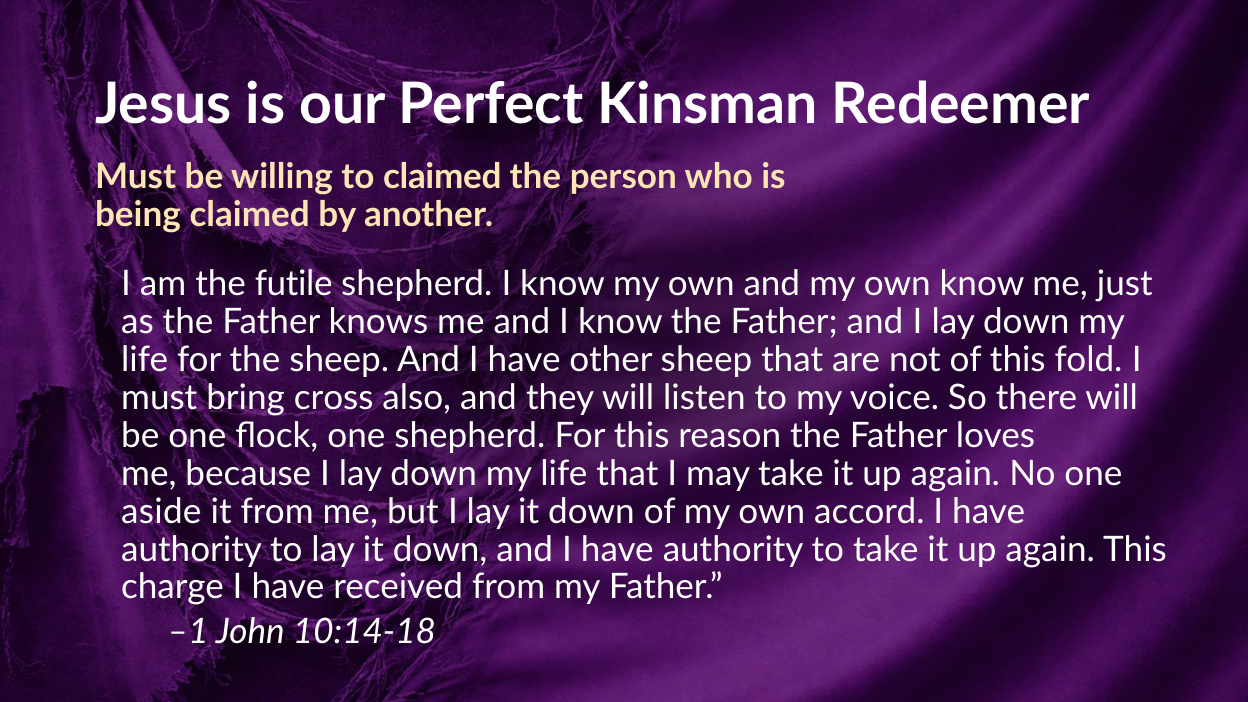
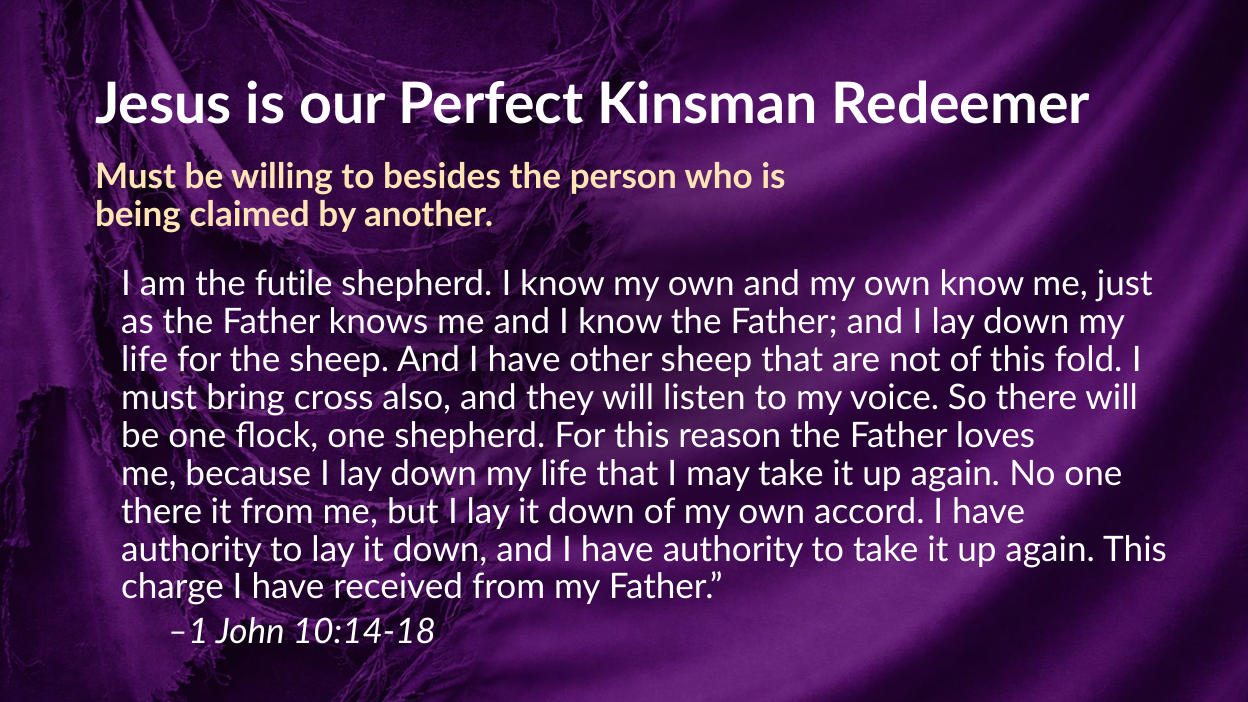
to claimed: claimed -> besides (442, 177)
aside: aside -> there (162, 511)
